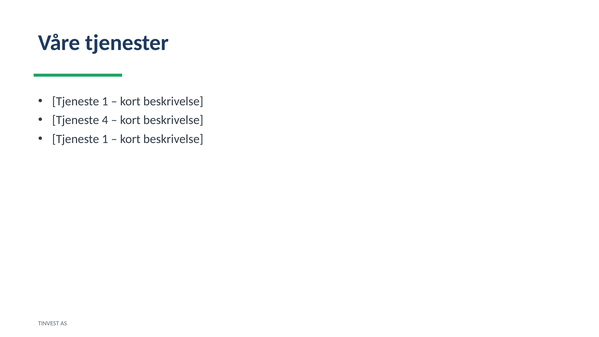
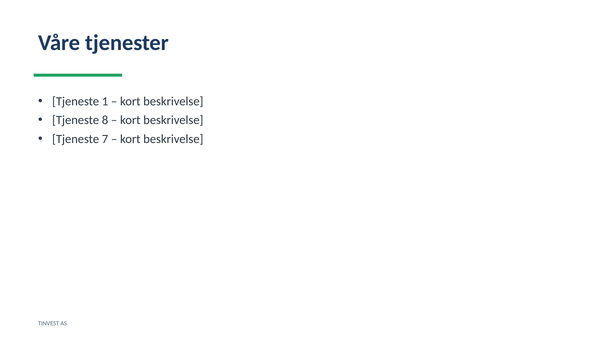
4: 4 -> 8 (105, 120)
1: 1 -> 7 (105, 139)
